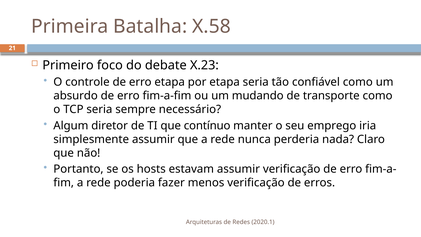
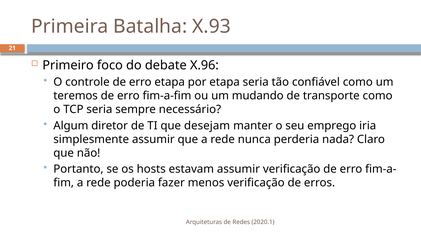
X.58: X.58 -> X.93 (212, 26)
X.23: X.23 -> X.96 (204, 65)
absurdo: absurdo -> teremos (76, 96)
contínuo: contínuo -> desejam (207, 126)
